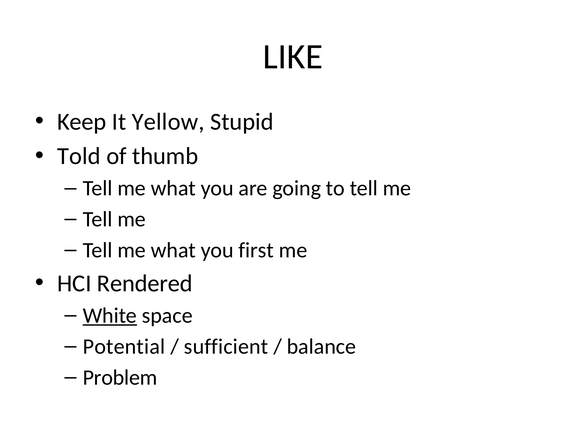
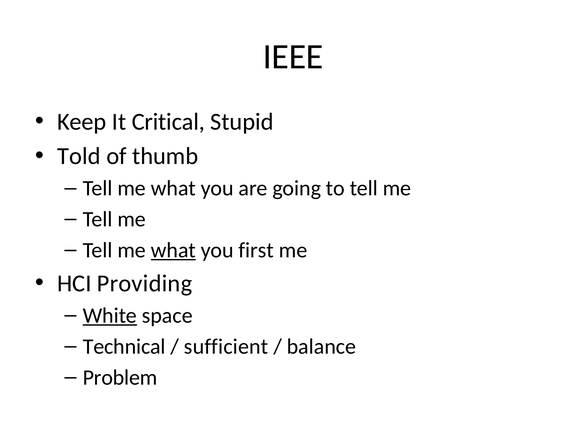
LIKE: LIKE -> IEEE (293, 57)
Yellow: Yellow -> Critical (168, 122)
what underline: none -> present (173, 251)
Rendered: Rendered -> Providing (145, 284)
Potential: Potential -> Technical (124, 347)
